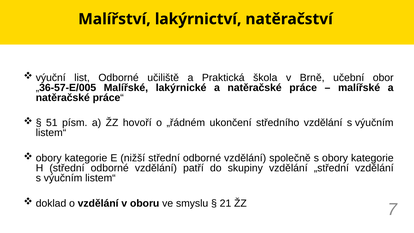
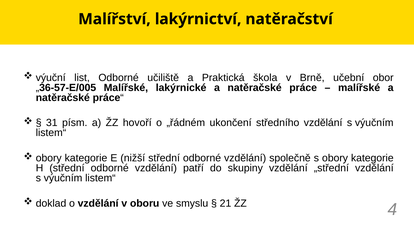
51: 51 -> 31 (52, 123)
7: 7 -> 4 (392, 209)
